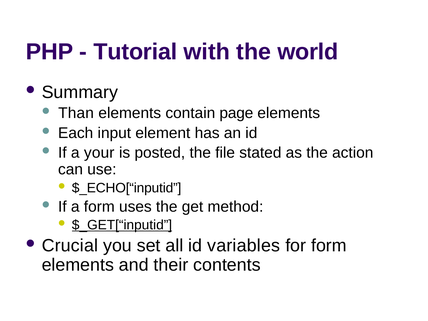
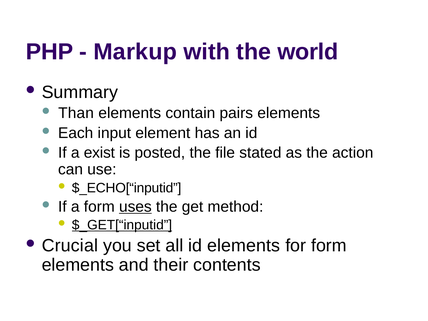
Tutorial: Tutorial -> Markup (135, 52)
page: page -> pairs (236, 113)
your: your -> exist (99, 153)
uses underline: none -> present (135, 207)
id variables: variables -> elements (244, 246)
